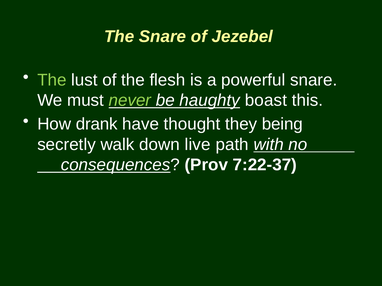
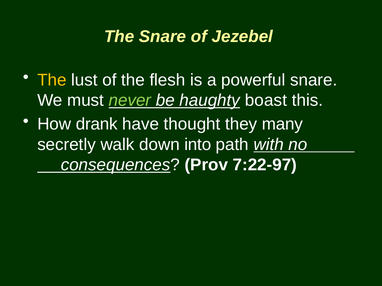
The colour: light green -> yellow (52, 80)
being: being -> many (282, 124)
live: live -> into (198, 145)
7:22-37: 7:22-37 -> 7:22-97 (265, 165)
